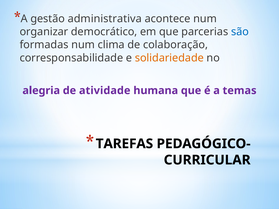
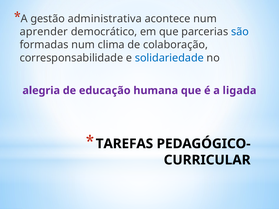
organizar: organizar -> aprender (44, 32)
solidariedade colour: orange -> blue (169, 58)
atividade: atividade -> educação (105, 91)
temas: temas -> ligada (240, 91)
